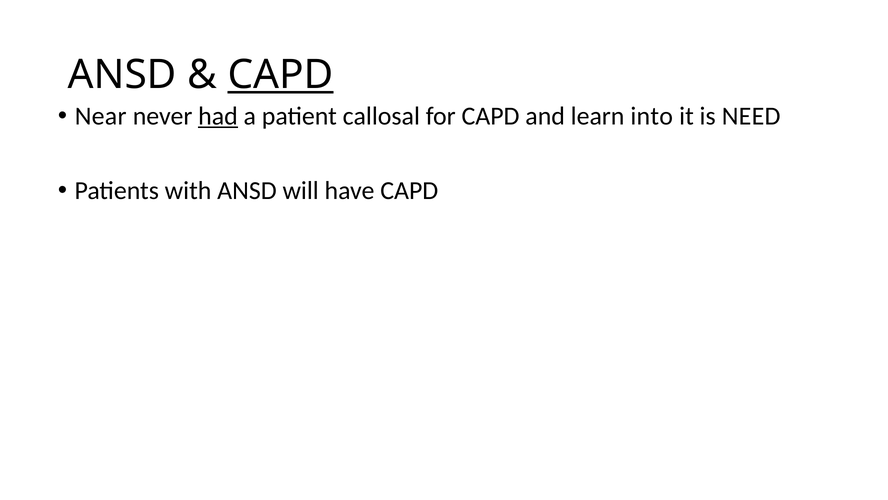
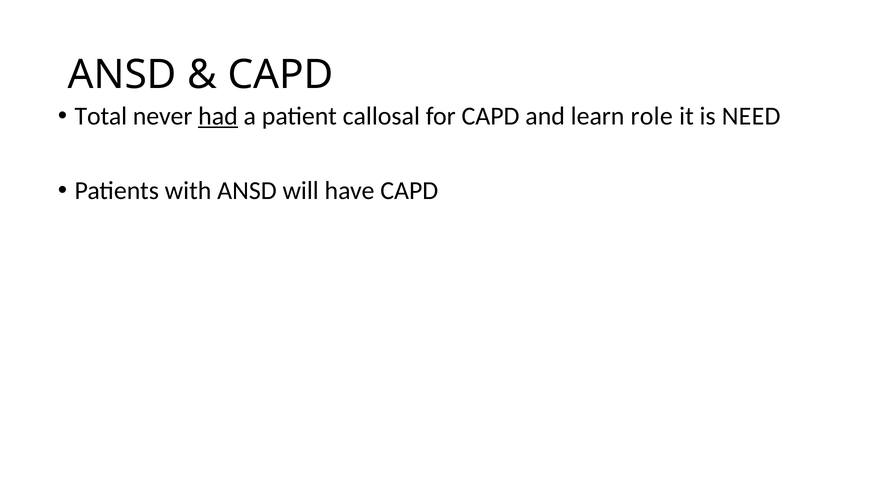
CAPD underline: present -> none (281, 75)
Near: Near -> Total (101, 116)
into: into -> role (652, 116)
